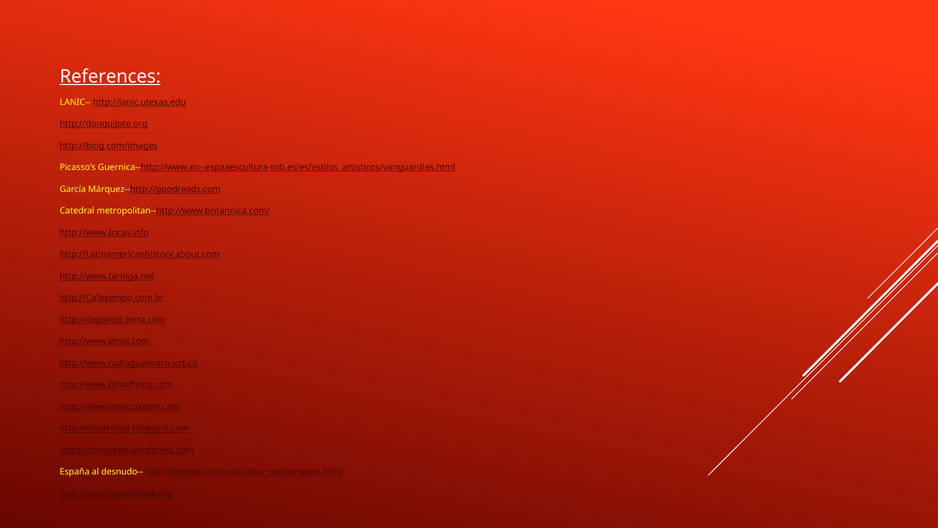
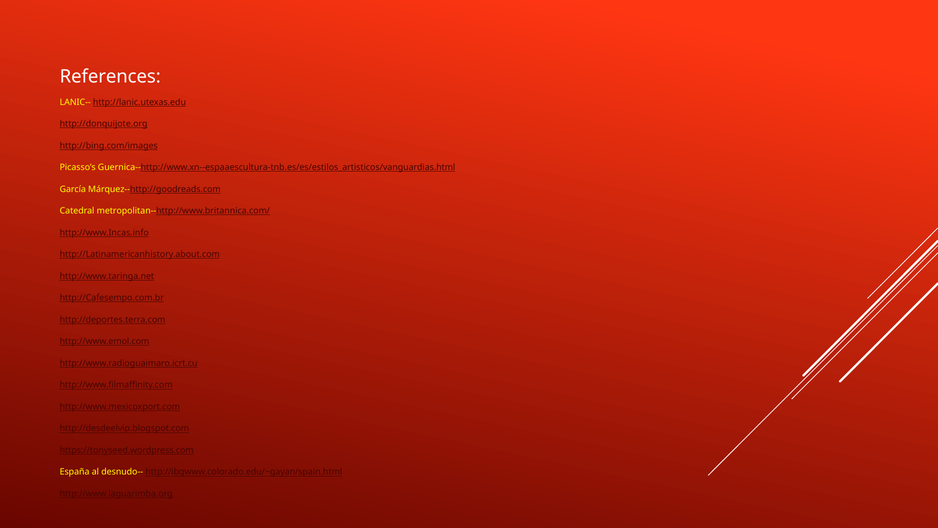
References underline: present -> none (110, 77)
